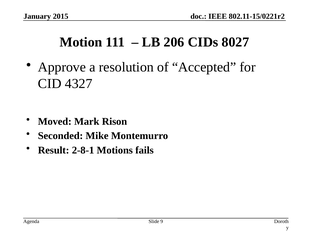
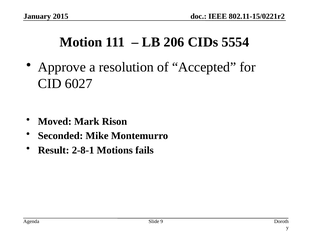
8027: 8027 -> 5554 (235, 42)
4327: 4327 -> 6027 (79, 84)
